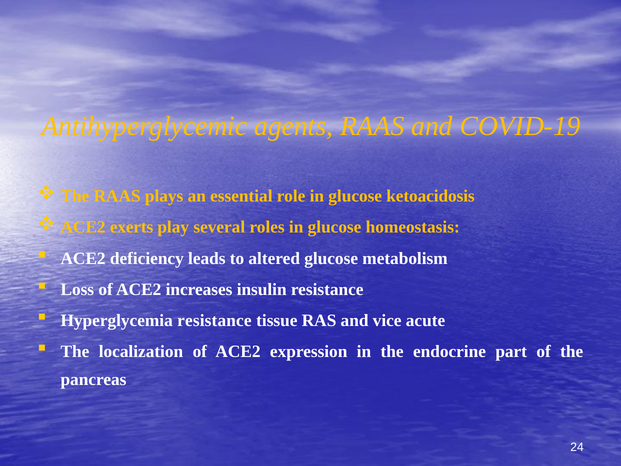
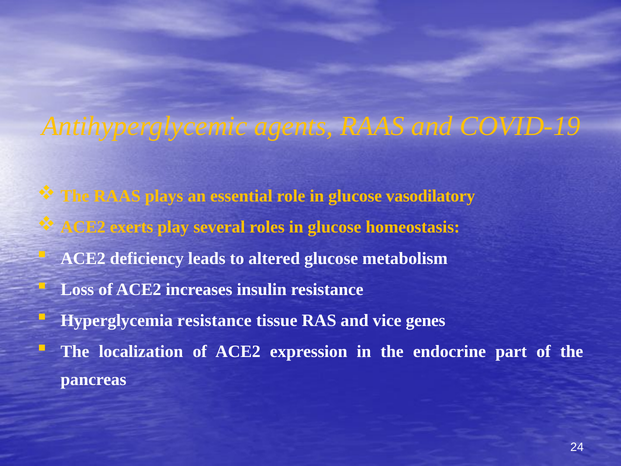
ketoacidosis: ketoacidosis -> vasodilatory (431, 196)
acute: acute -> genes (426, 320)
